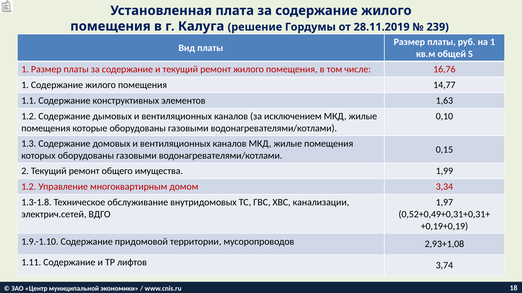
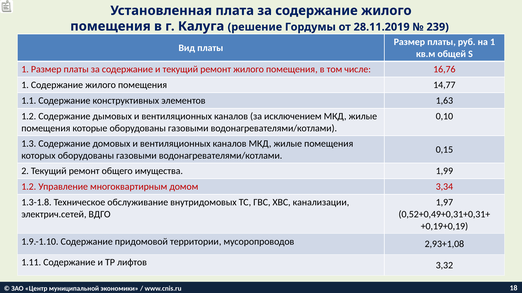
3,74: 3,74 -> 3,32 (444, 266)
